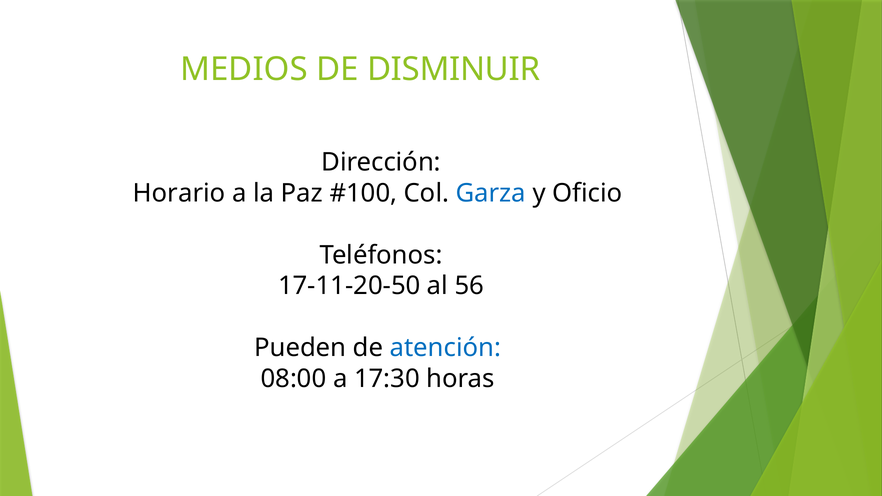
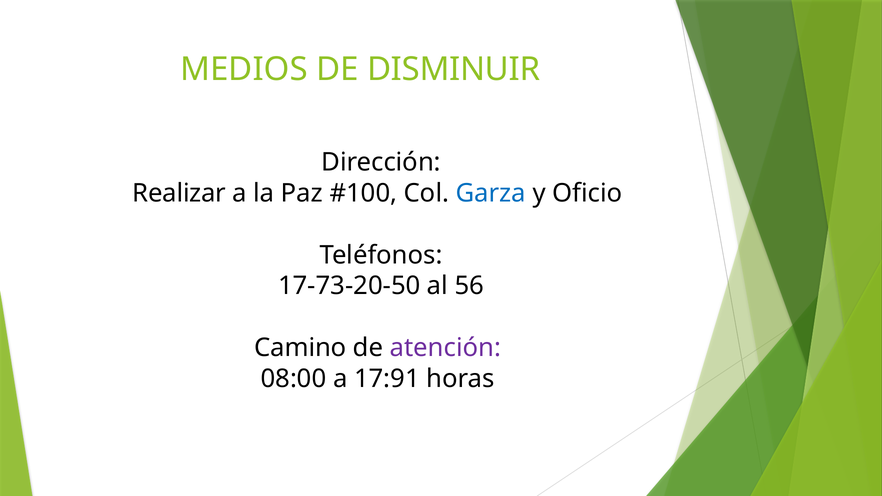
Horario: Horario -> Realizar (179, 193)
17-11-20-50: 17-11-20-50 -> 17-73-20-50 (349, 286)
Pueden: Pueden -> Camino (300, 348)
atención colour: blue -> purple (445, 348)
17:30: 17:30 -> 17:91 (387, 379)
